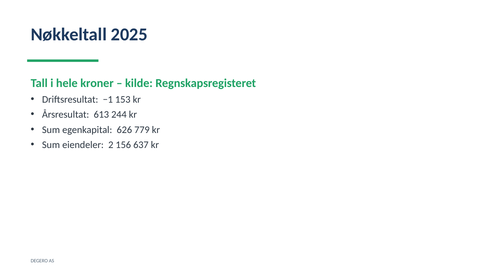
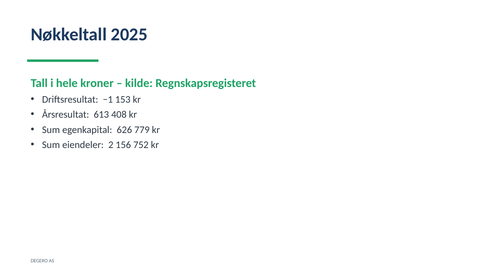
244: 244 -> 408 (119, 114)
637: 637 -> 752 (141, 145)
